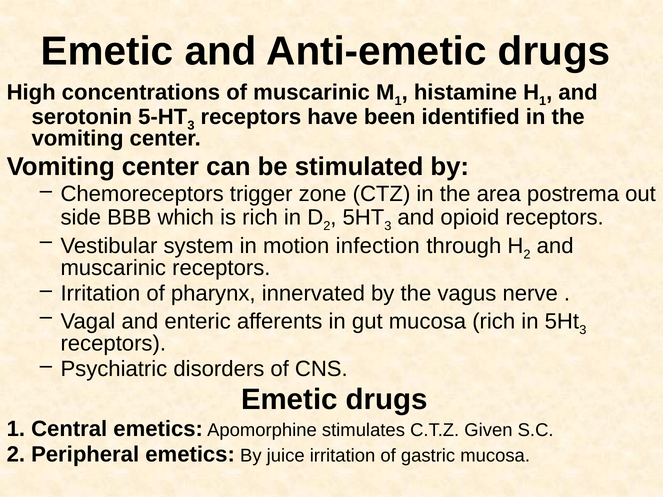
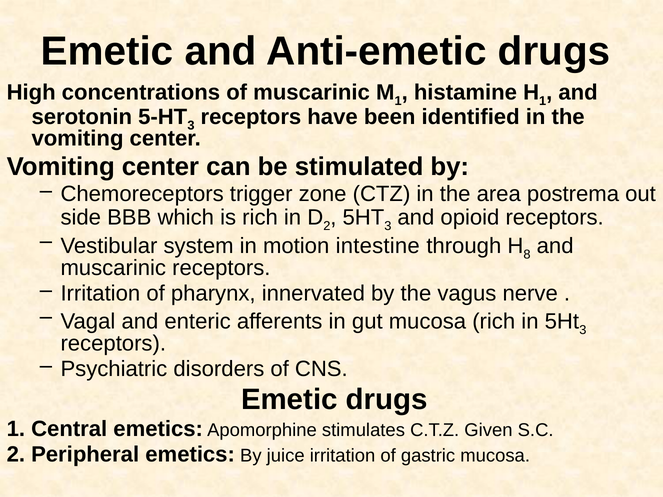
infection: infection -> intestine (378, 246)
2: 2 -> 8 (527, 255)
